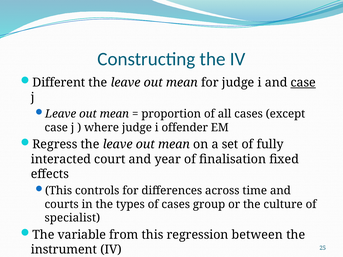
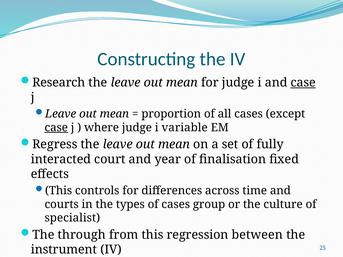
Different: Different -> Research (59, 83)
case underline: none -> present (56, 128)
offender: offender -> variable (185, 128)
variable: variable -> through (82, 235)
